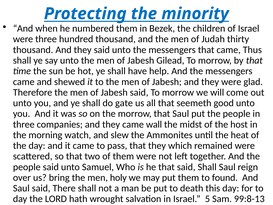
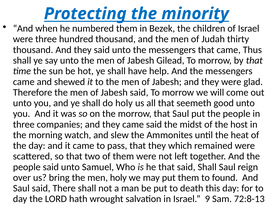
do gate: gate -> holy (124, 103)
came wall: wall -> said (154, 124)
5: 5 -> 9 (207, 199)
99:8-13: 99:8-13 -> 72:8-13 (249, 199)
